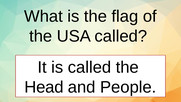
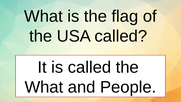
Head: Head -> What (44, 87)
